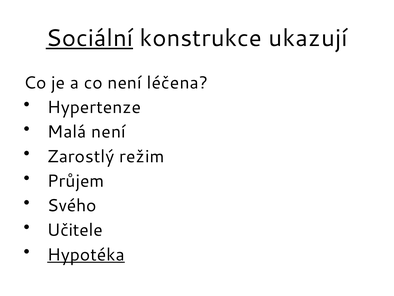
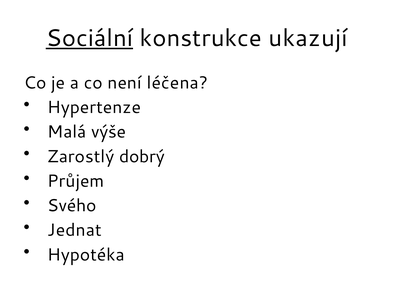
Malá není: není -> výše (109, 132)
režim: režim -> dobrý (142, 156)
Učitele: Učitele -> Jednat (75, 230)
Hypotéka underline: present -> none (86, 254)
